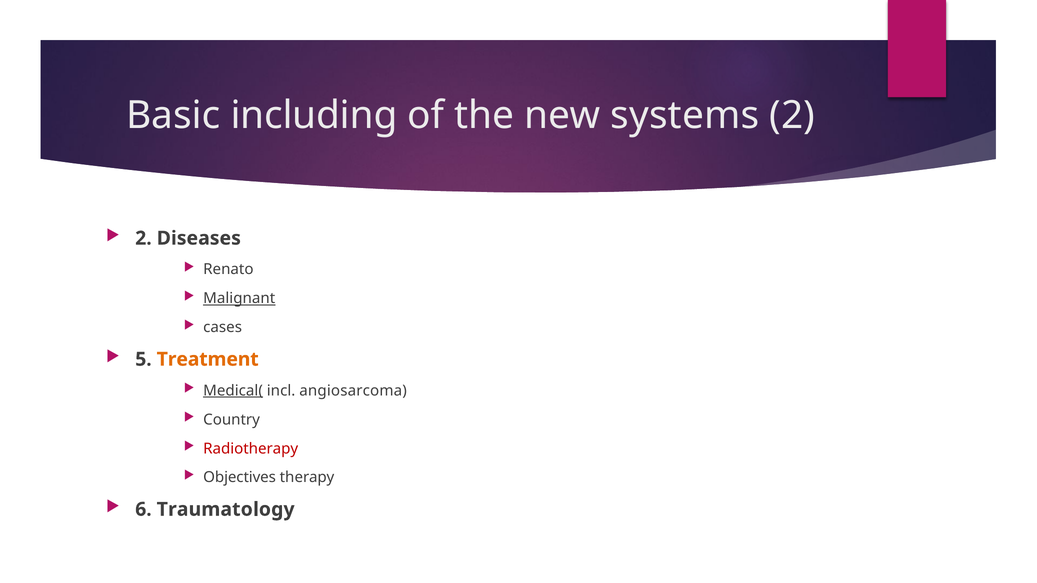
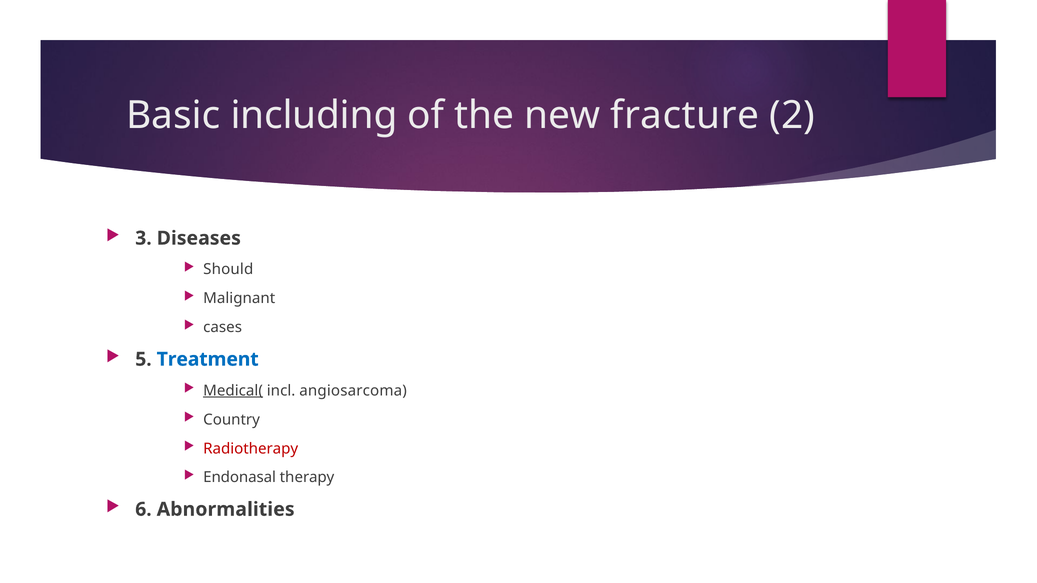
systems: systems -> fracture (685, 116)
2: 2 -> 3 (143, 238)
Renato: Renato -> Should (228, 270)
Malignant underline: present -> none (239, 299)
Treatment colour: orange -> blue (208, 359)
Objectives: Objectives -> Endonasal (240, 478)
Traumatology: Traumatology -> Abnormalities (226, 510)
